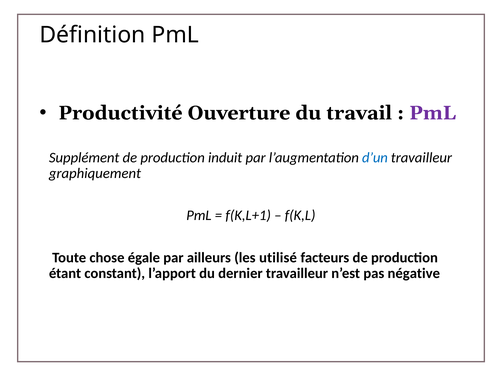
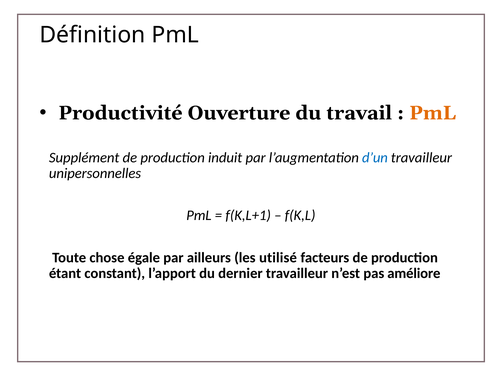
PmL colour: purple -> orange (433, 113)
graphiquement: graphiquement -> unipersonnelles (95, 174)
négative: négative -> améliore (414, 274)
